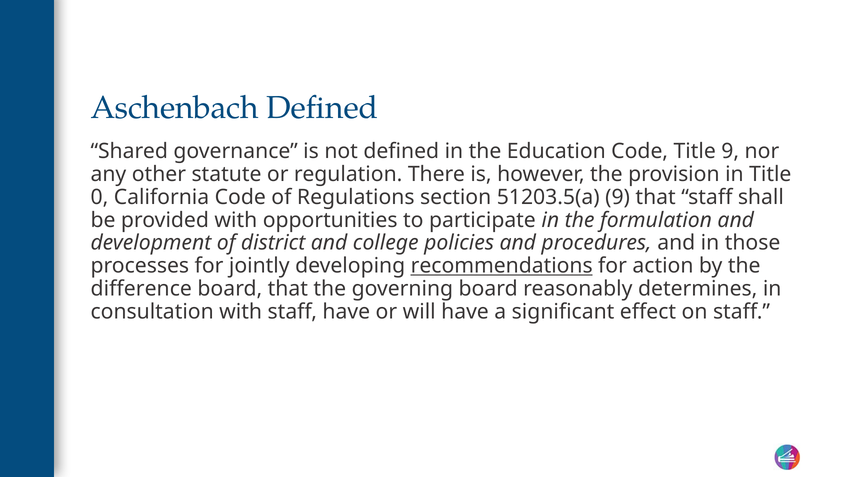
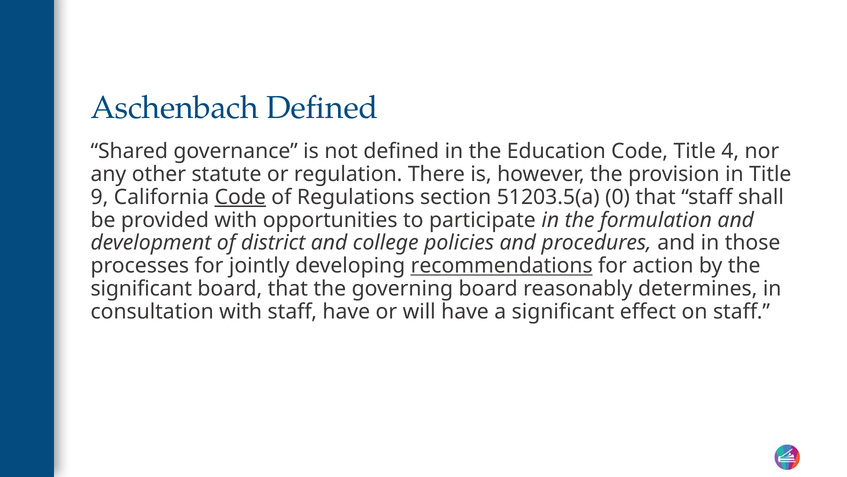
Title 9: 9 -> 4 (730, 151)
0: 0 -> 9 (99, 197)
Code underline: none -> present (240, 197)
51203.5(a 9: 9 -> 0 (618, 197)
difference: difference -> significant (141, 288)
